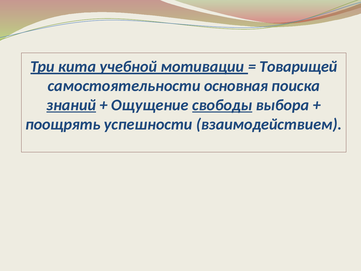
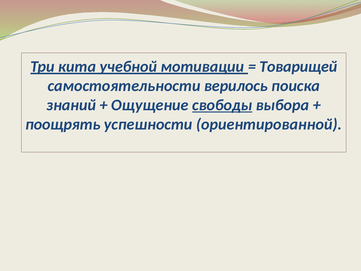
основная: основная -> верилось (236, 86)
знаний underline: present -> none (71, 105)
взаимодействием: взаимодействием -> ориентированной (269, 124)
